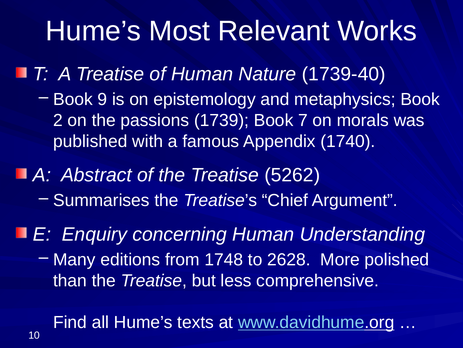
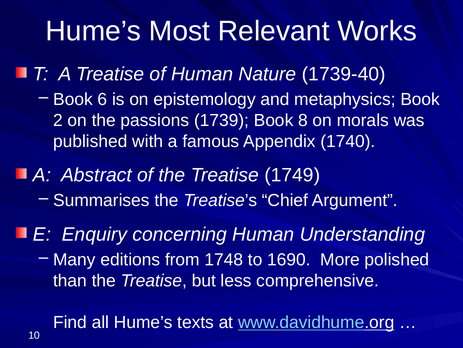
9: 9 -> 6 (102, 99)
7: 7 -> 8 (303, 120)
5262: 5262 -> 1749 (292, 175)
2628: 2628 -> 1690 (289, 259)
